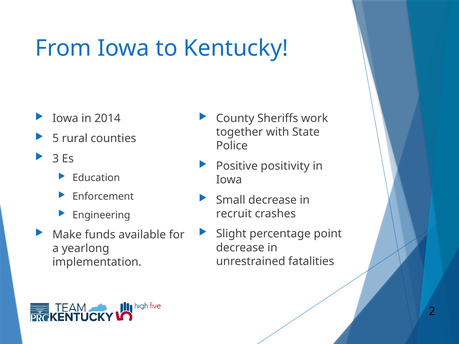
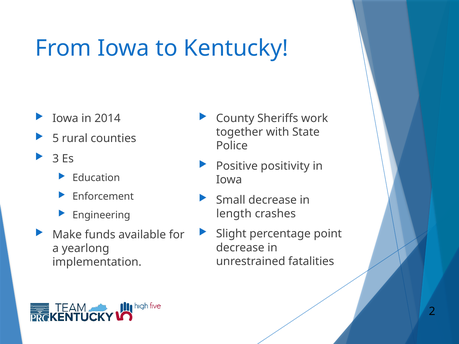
recruit: recruit -> length (234, 214)
